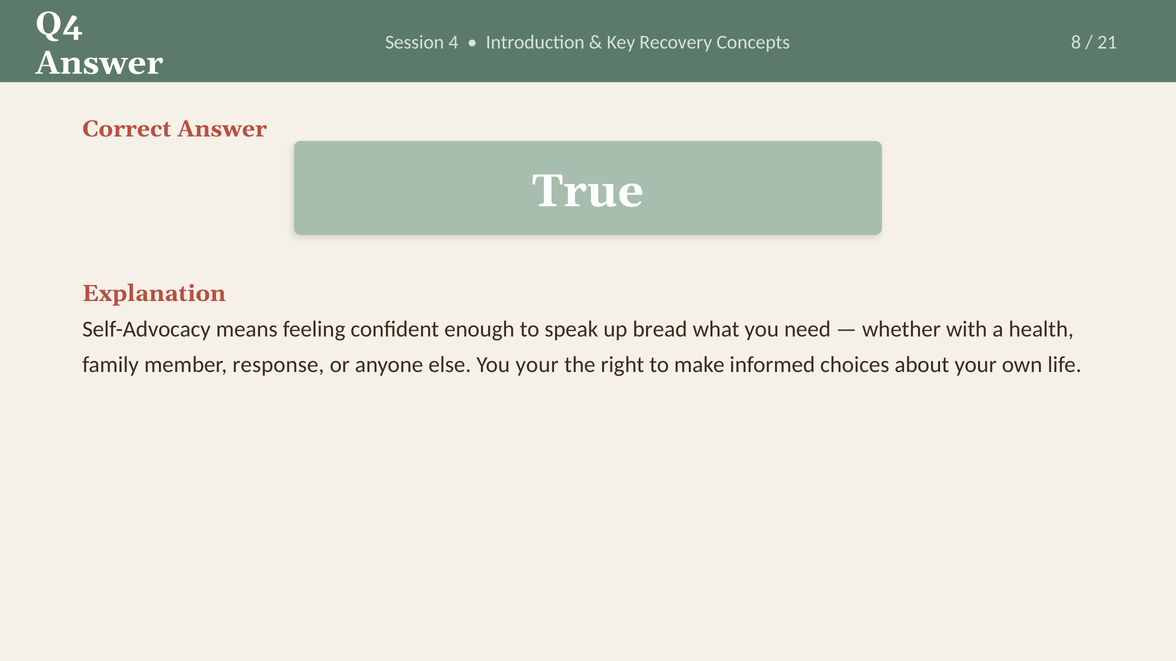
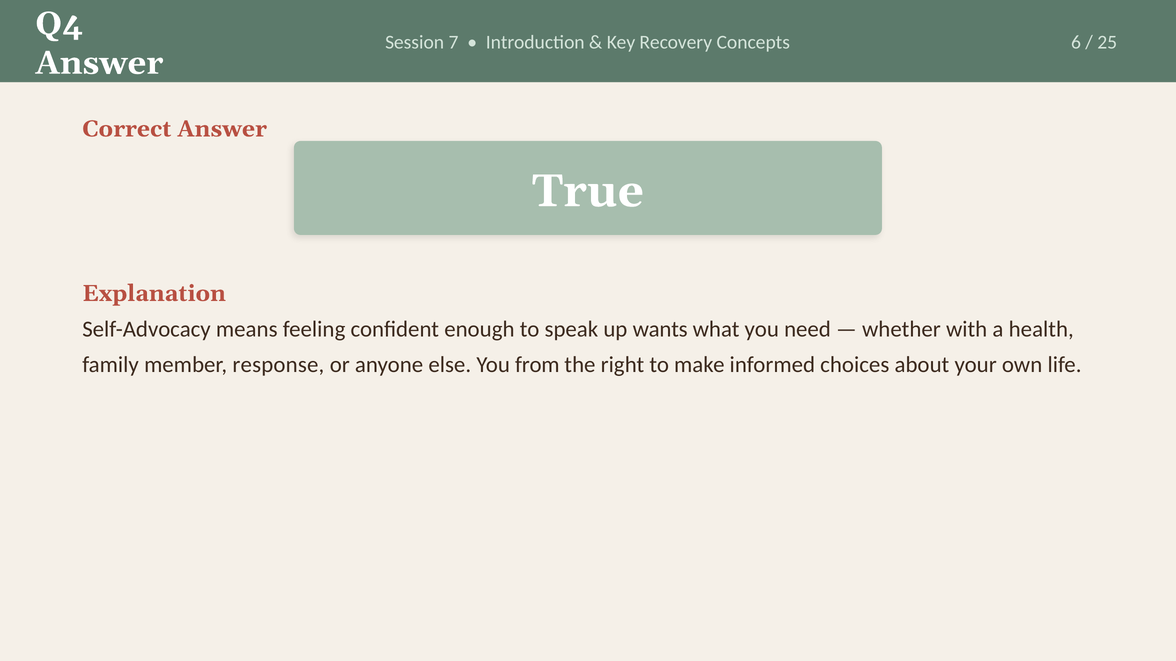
4: 4 -> 7 (453, 42)
8: 8 -> 6 (1076, 42)
21: 21 -> 25 (1107, 42)
bread: bread -> wants (660, 329)
You your: your -> from (537, 365)
